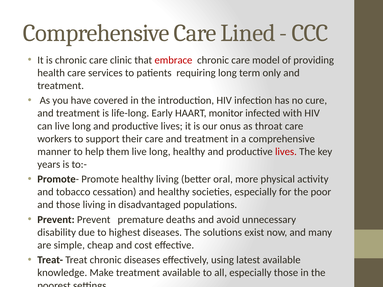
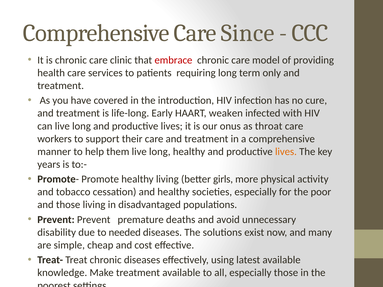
Lined: Lined -> Since (248, 33)
monitor: monitor -> weaken (226, 113)
lives colour: red -> orange (286, 152)
oral: oral -> girls (223, 179)
highest: highest -> needed (125, 233)
